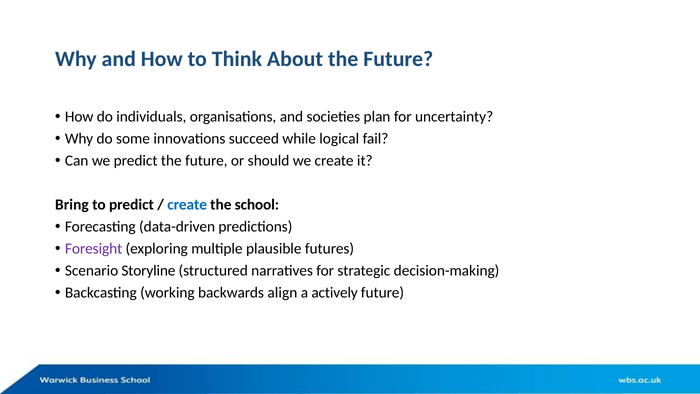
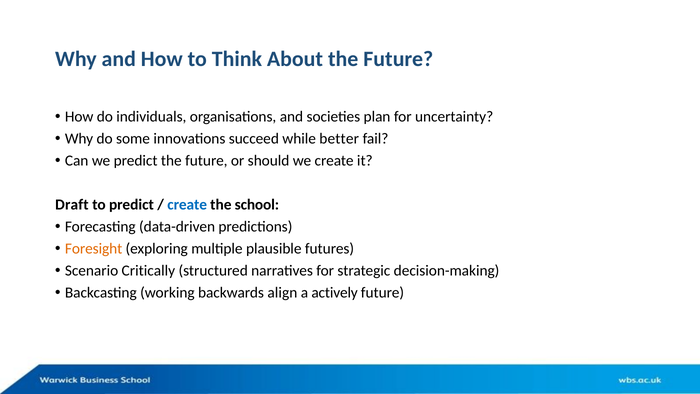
logical: logical -> better (339, 138)
Bring: Bring -> Draft (72, 205)
Foresight colour: purple -> orange (94, 249)
Storyline: Storyline -> Critically (148, 271)
